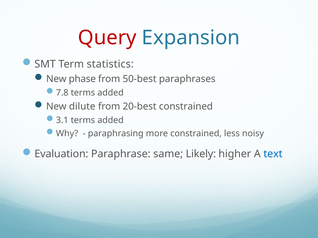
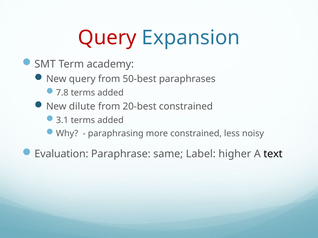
statistics: statistics -> academy (110, 64)
New phase: phase -> query (82, 79)
Likely: Likely -> Label (201, 154)
text colour: blue -> black (273, 154)
